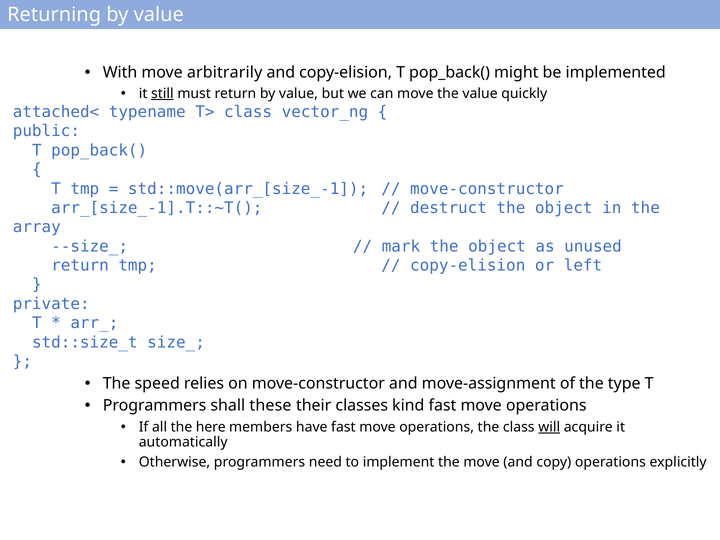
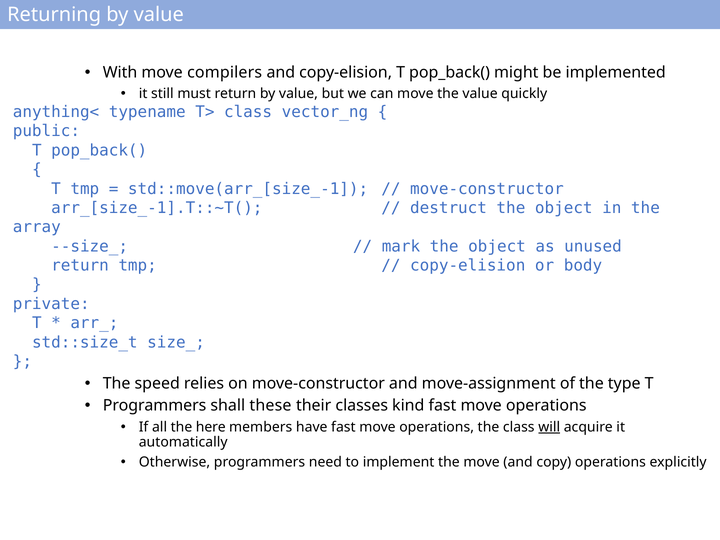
arbitrarily: arbitrarily -> compilers (225, 72)
still underline: present -> none (162, 94)
attached<: attached< -> anything< (56, 112)
left: left -> body (583, 266)
